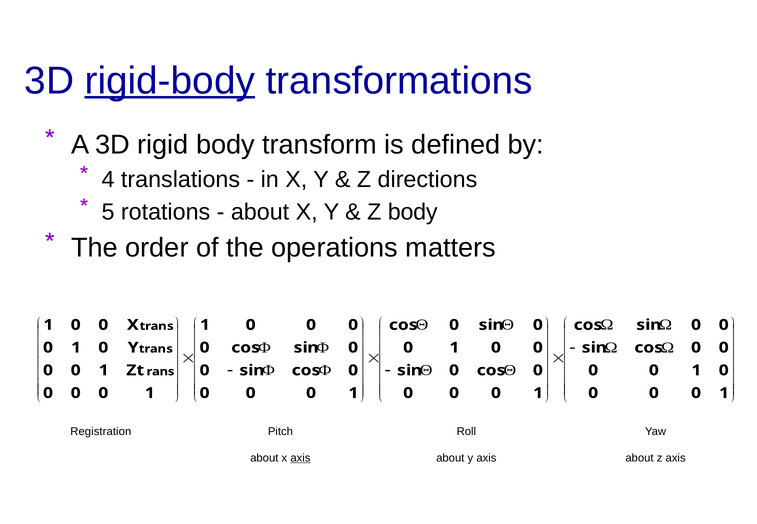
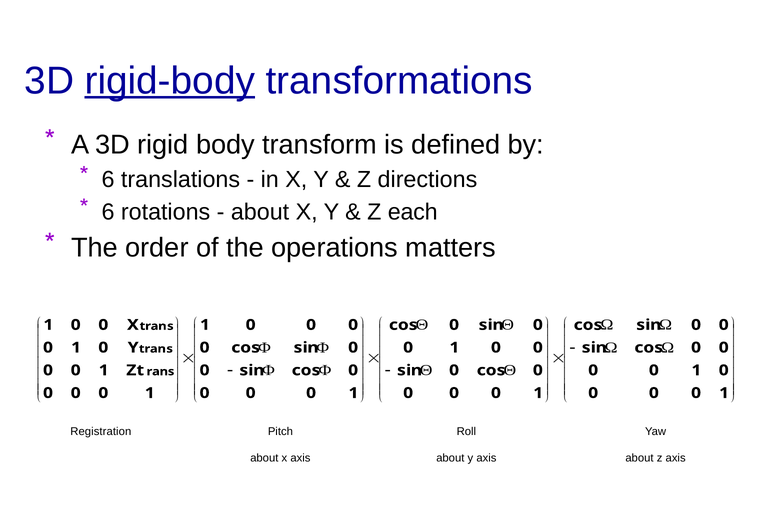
4: 4 -> 6 (108, 179)
5: 5 -> 6 (108, 212)
Z body: body -> each (413, 212)
axis underline: present -> none (300, 458)
